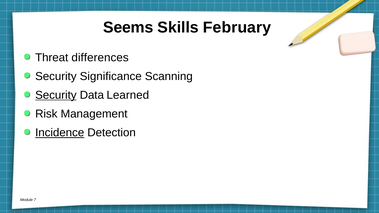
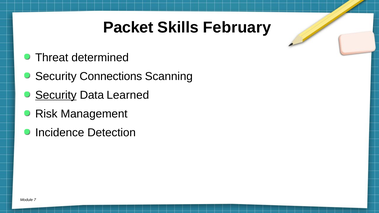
Seems: Seems -> Packet (128, 27)
differences: differences -> determined (100, 58)
Significance: Significance -> Connections (111, 76)
Incidence underline: present -> none (60, 133)
